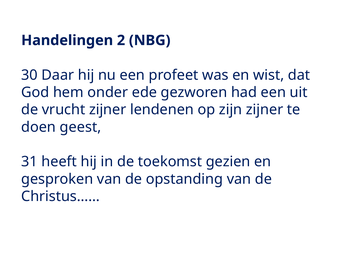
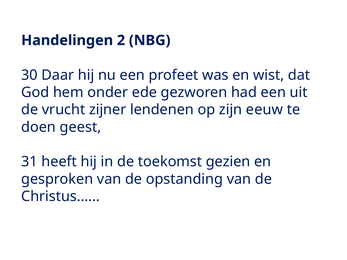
zijn zijner: zijner -> eeuw (265, 110)
